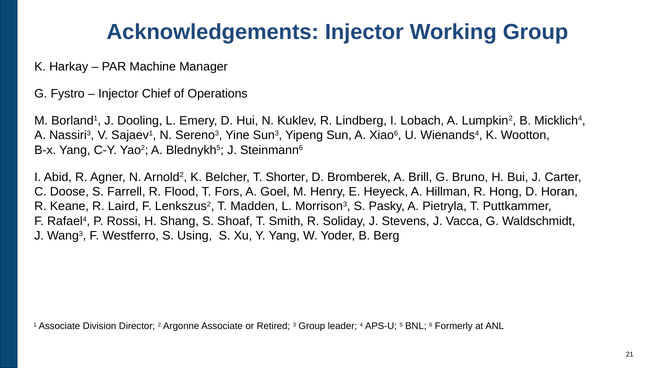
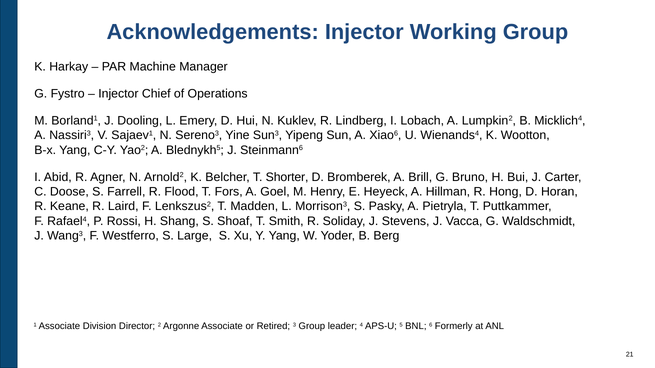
Using: Using -> Large (195, 236)
